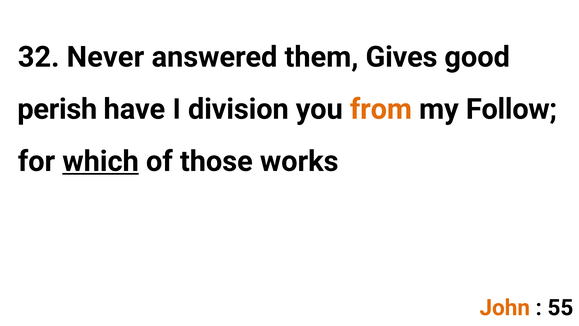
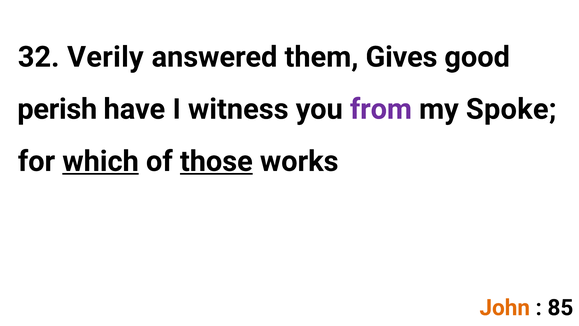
Never: Never -> Verily (105, 57)
division: division -> witness (238, 109)
from colour: orange -> purple (381, 109)
Follow: Follow -> Spoke (511, 109)
those underline: none -> present (216, 161)
55: 55 -> 85 (560, 307)
